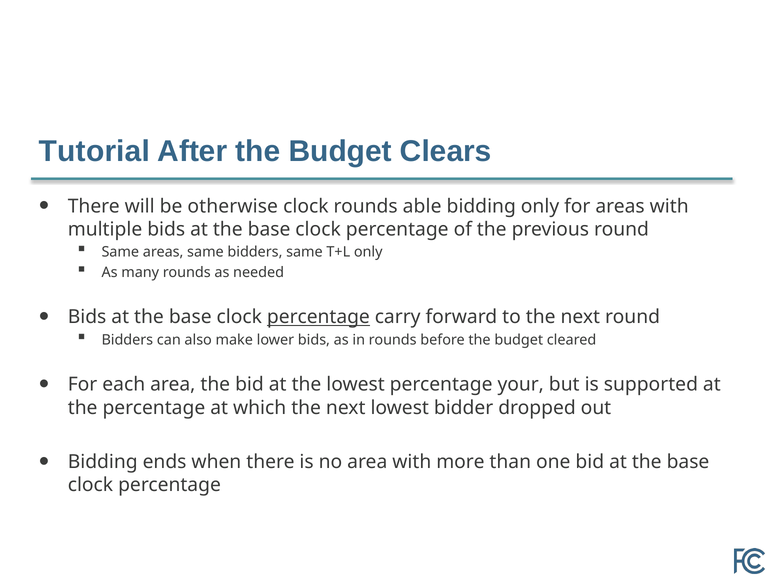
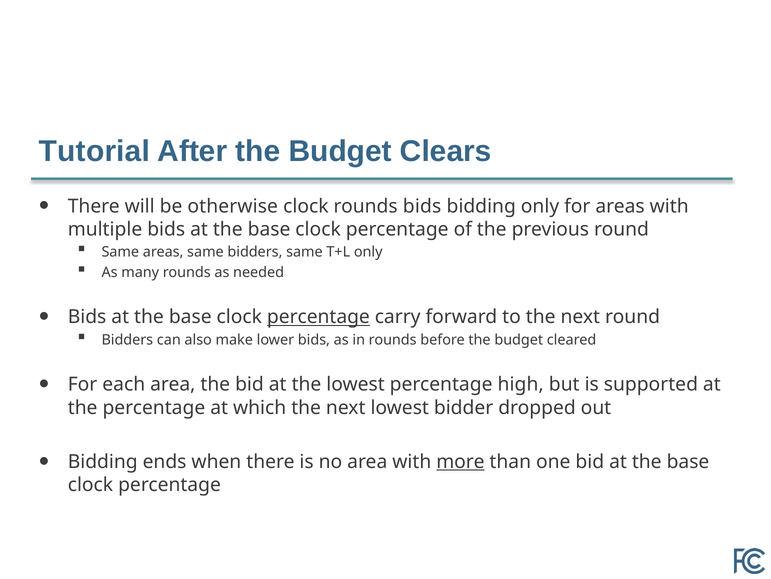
rounds able: able -> bids (422, 206)
your: your -> high (521, 384)
more underline: none -> present (460, 461)
